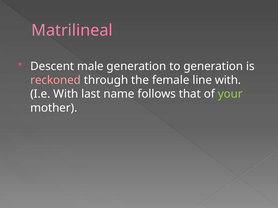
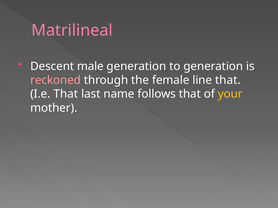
line with: with -> that (228, 80)
I.e With: With -> That (66, 94)
your colour: light green -> yellow (230, 94)
